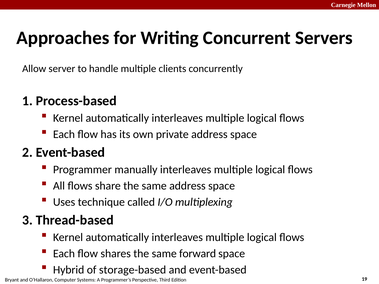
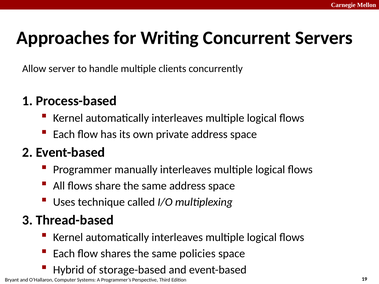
forward: forward -> policies (197, 254)
